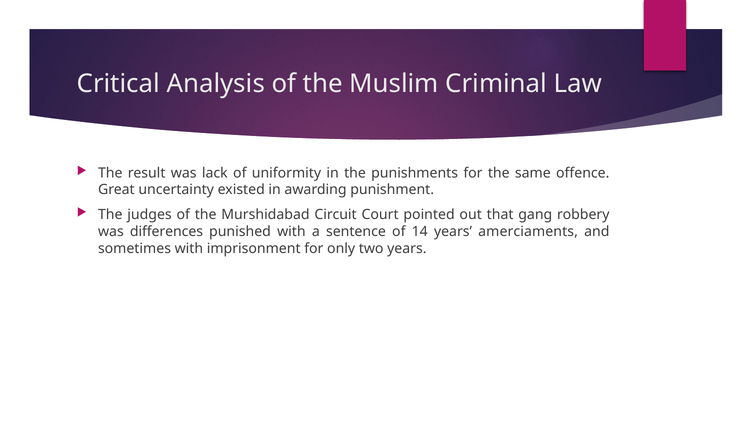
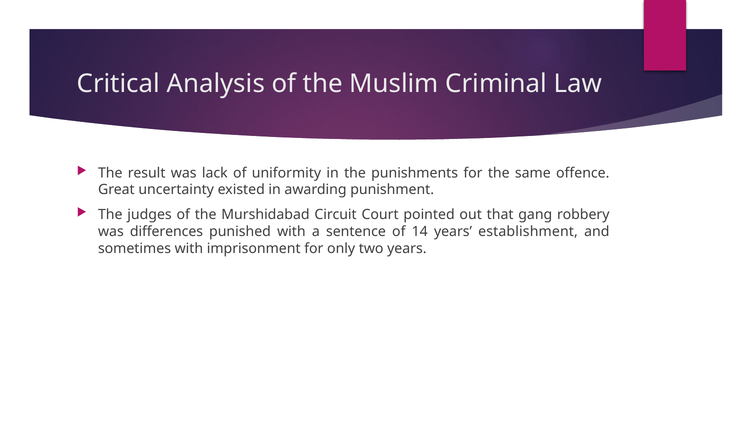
amerciaments: amerciaments -> establishment (528, 231)
